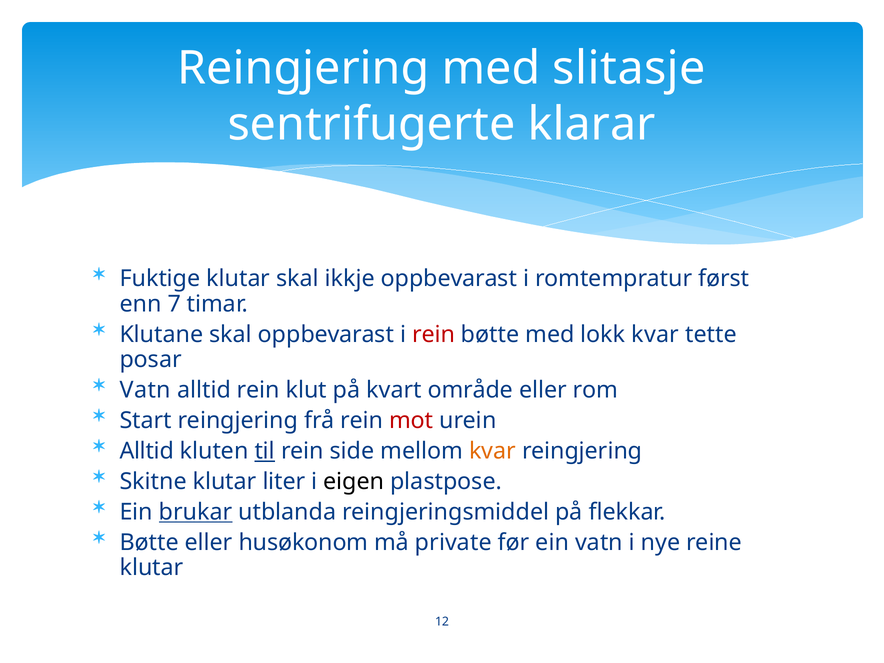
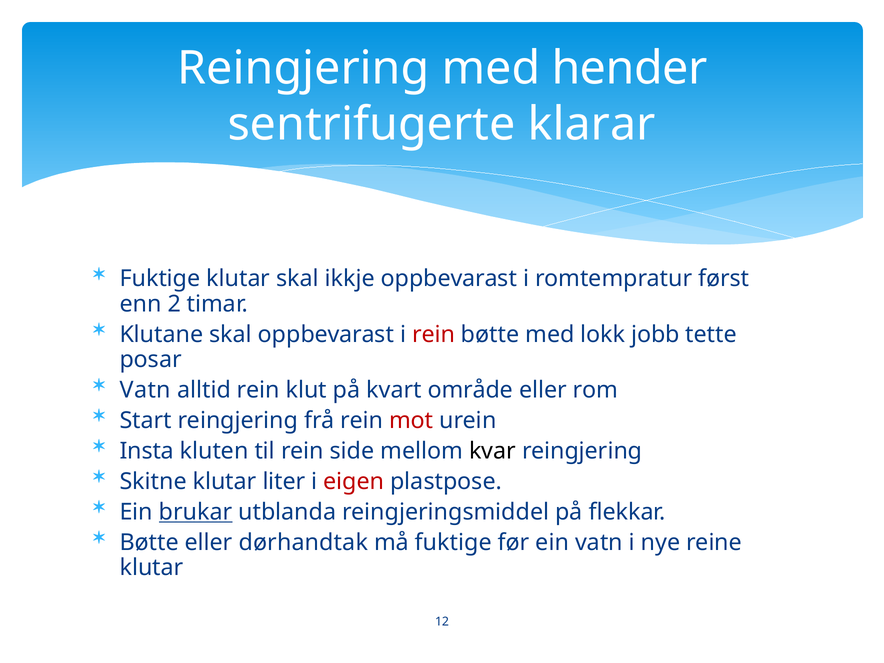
slitasje: slitasje -> hender (630, 69)
7: 7 -> 2 (174, 304)
lokk kvar: kvar -> jobb (655, 334)
Alltid: Alltid -> Insta (147, 451)
til underline: present -> none (265, 451)
kvar colour: orange -> black (492, 451)
eigen colour: black -> red (354, 482)
husøkonom: husøkonom -> dørhandtak (303, 543)
må private: private -> fuktige (453, 543)
